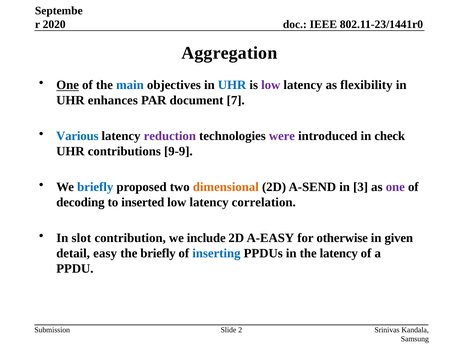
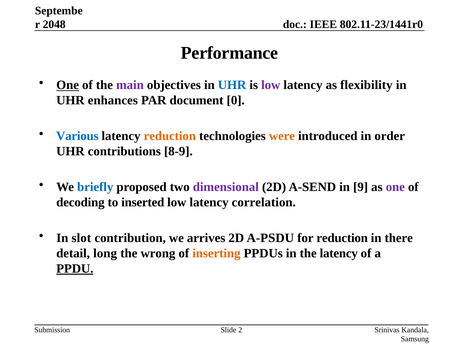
2020: 2020 -> 2048 (54, 24)
Aggregation: Aggregation -> Performance (230, 53)
main colour: blue -> purple (130, 85)
7: 7 -> 0 (236, 100)
reduction colour: purple -> orange (170, 136)
were colour: purple -> orange (282, 136)
check: check -> order (390, 136)
9-9: 9-9 -> 8-9 (178, 152)
dimensional colour: orange -> purple (226, 187)
3: 3 -> 9 (361, 187)
include: include -> arrives (206, 238)
A-EASY: A-EASY -> A-PSDU (270, 238)
for otherwise: otherwise -> reduction (342, 238)
given: given -> there (399, 238)
easy: easy -> long (105, 254)
the briefly: briefly -> wrong (158, 254)
inserting colour: blue -> orange (216, 254)
PPDU underline: none -> present (75, 269)
